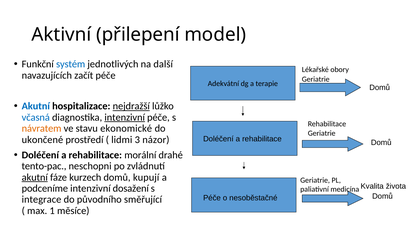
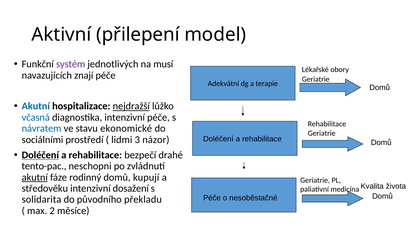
systém colour: blue -> purple (71, 64)
další: další -> musí (163, 64)
začít: začít -> znají (84, 75)
intenzivní underline: present -> none (125, 117)
návratem colour: orange -> blue (42, 128)
ukončené: ukončené -> sociálními (42, 139)
Doléčení underline: none -> present (40, 155)
morální: morální -> bezpečí (140, 155)
kurzech: kurzech -> rodinný (85, 177)
podceníme: podceníme -> středověku (45, 188)
integrace: integrace -> solidarita (41, 199)
směřující: směřující -> překladu (143, 199)
1: 1 -> 2 (52, 210)
